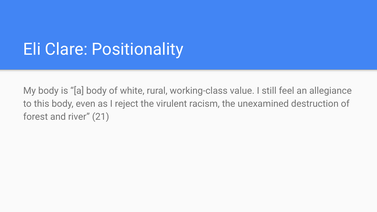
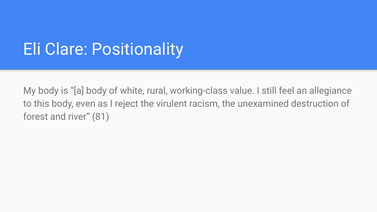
21: 21 -> 81 (101, 117)
